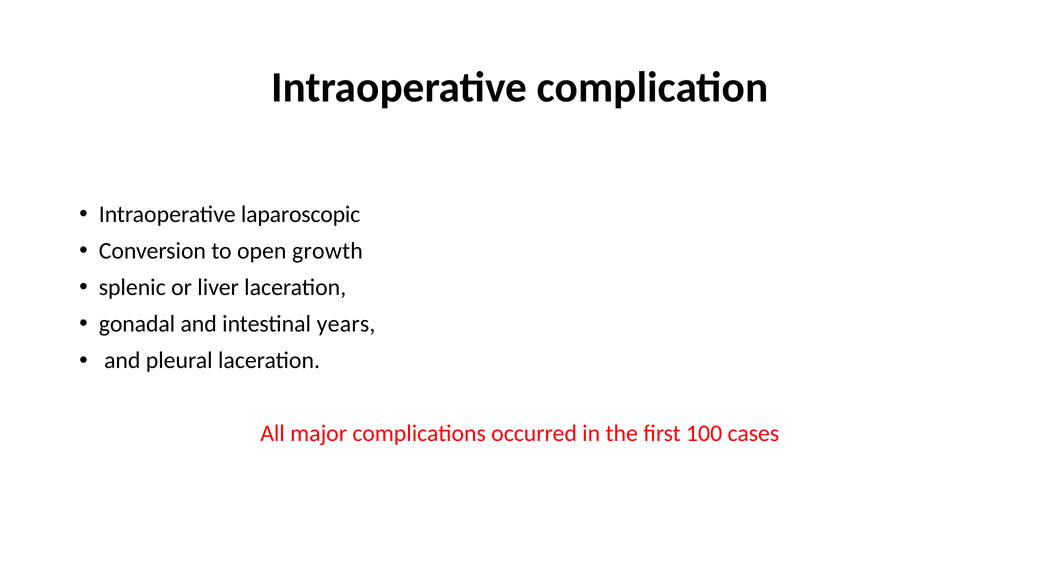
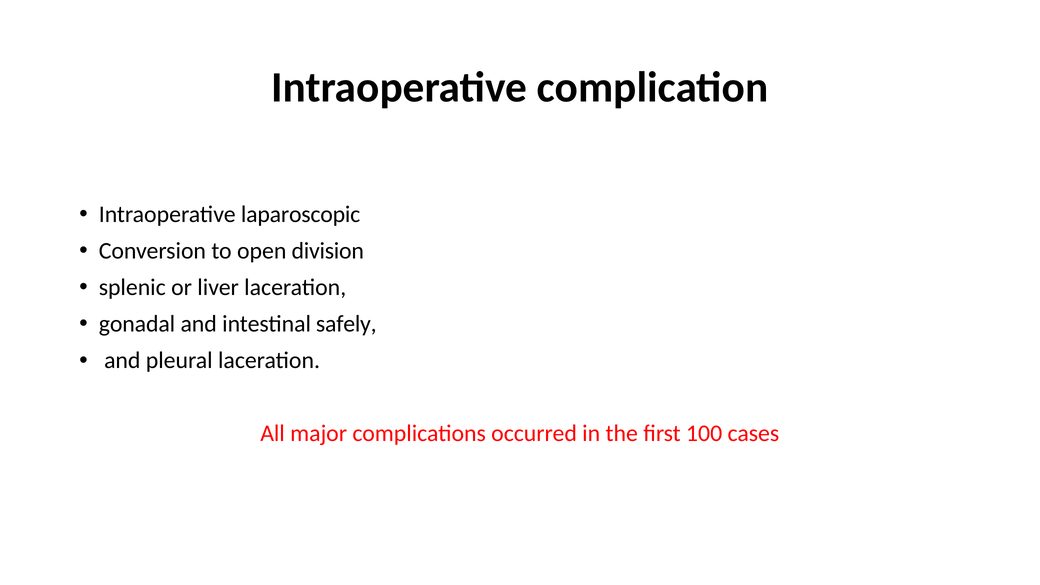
growth: growth -> division (328, 251)
years: years -> safely (346, 324)
